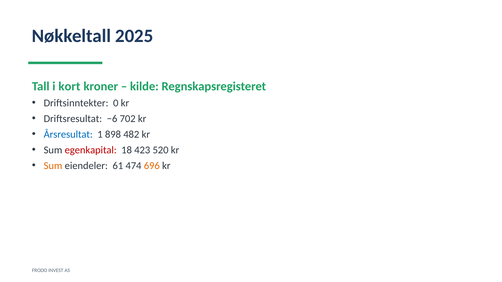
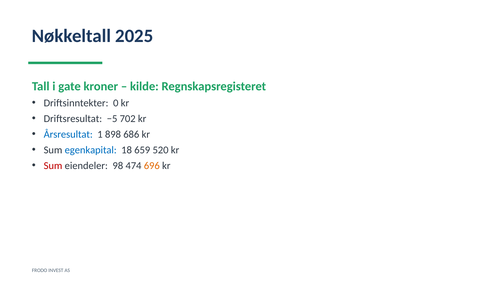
kort: kort -> gate (70, 86)
−6: −6 -> −5 (112, 119)
482: 482 -> 686 (131, 135)
egenkapital colour: red -> blue (91, 150)
423: 423 -> 659 (142, 150)
Sum colour: orange -> red (53, 166)
61: 61 -> 98 (118, 166)
